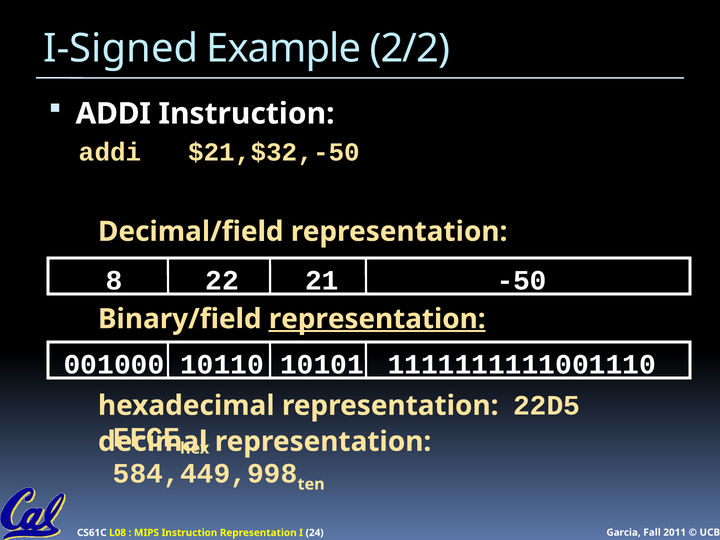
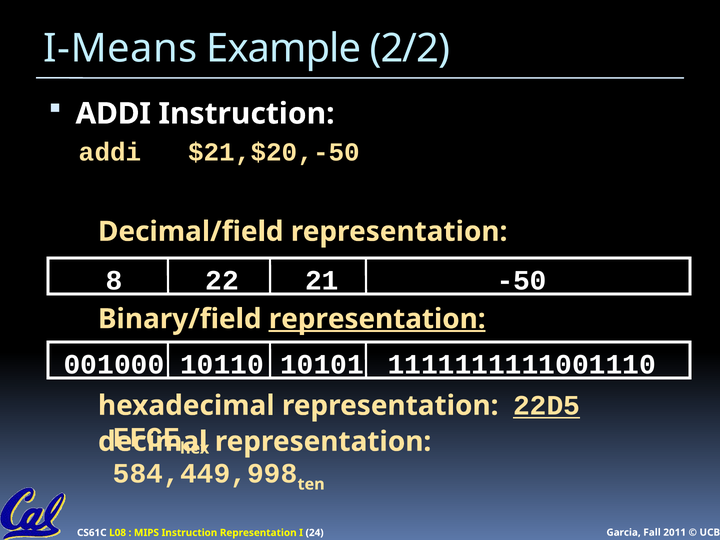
I-Signed: I-Signed -> I-Means (120, 48)
$21,$32,-50: $21,$32,-50 -> $21,$20,-50 (274, 152)
22D5 underline: none -> present (547, 406)
